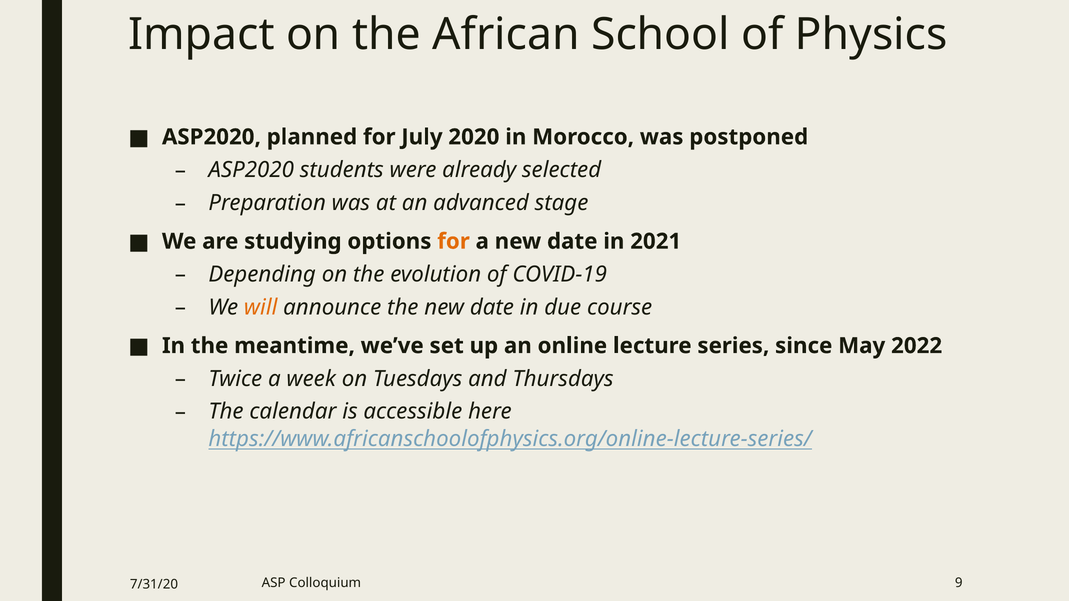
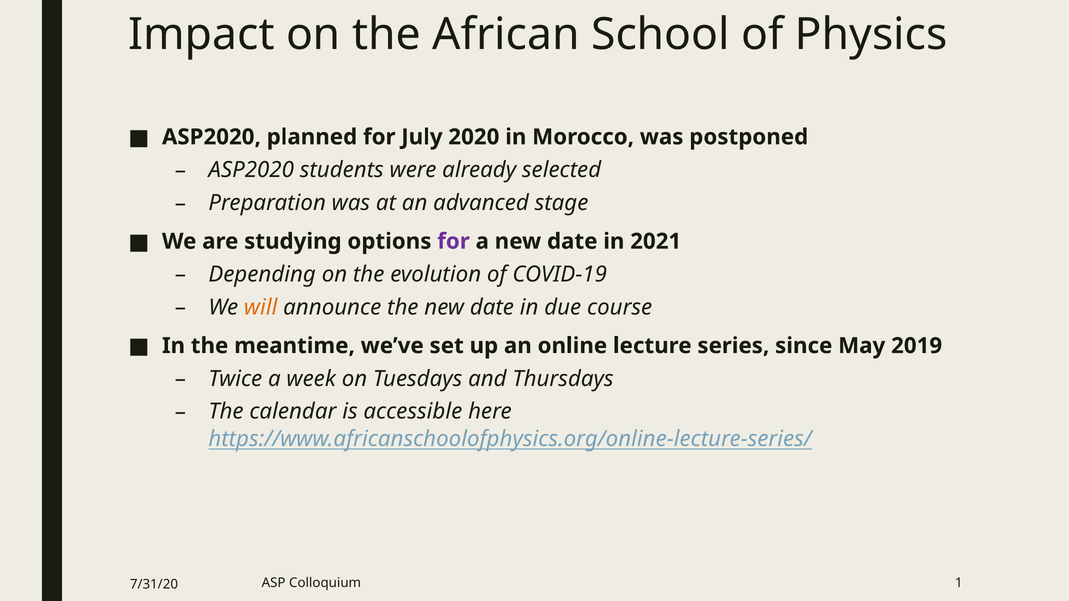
for colour: orange -> purple (454, 242)
2022: 2022 -> 2019 (917, 346)
9: 9 -> 1 (959, 583)
